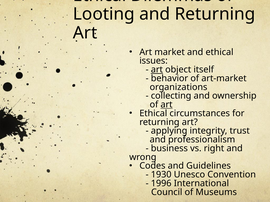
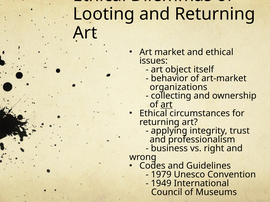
art underline: present -> none (157, 70)
1930: 1930 -> 1979 (161, 175)
1996: 1996 -> 1949 (161, 184)
